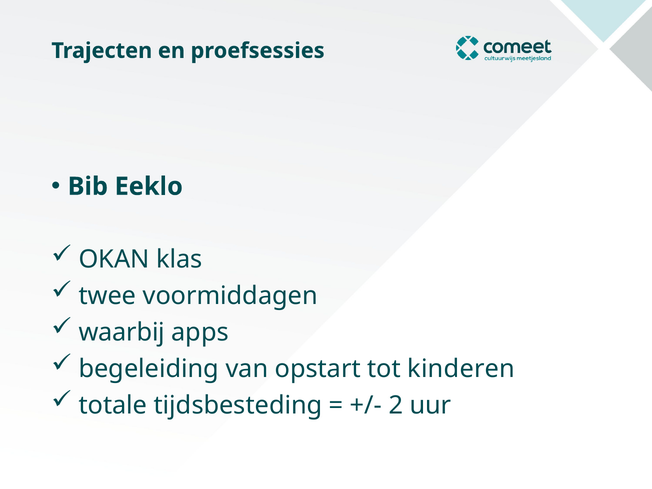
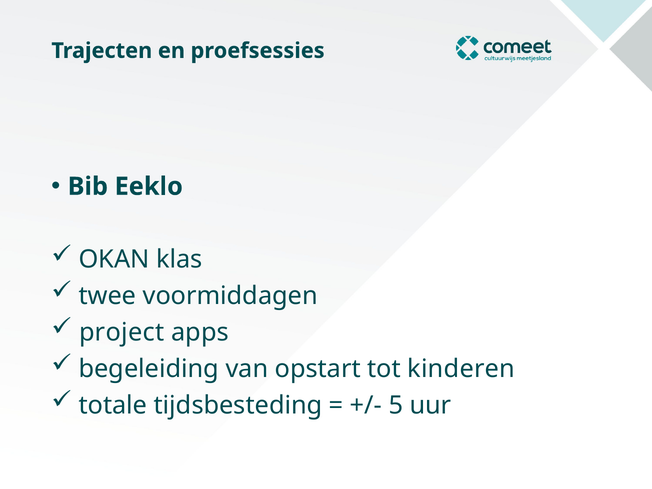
waarbij: waarbij -> project (122, 332)
2: 2 -> 5 (396, 405)
